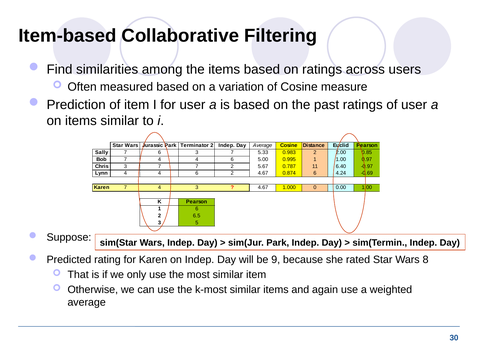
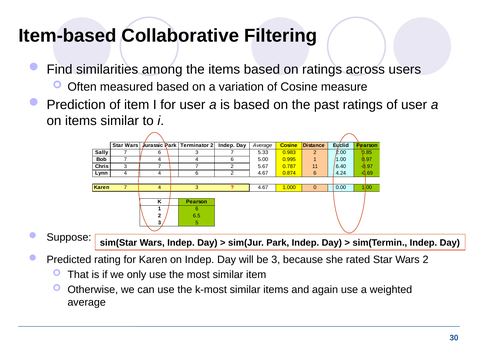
be 9: 9 -> 3 (276, 259)
Wars 8: 8 -> 2 (426, 259)
